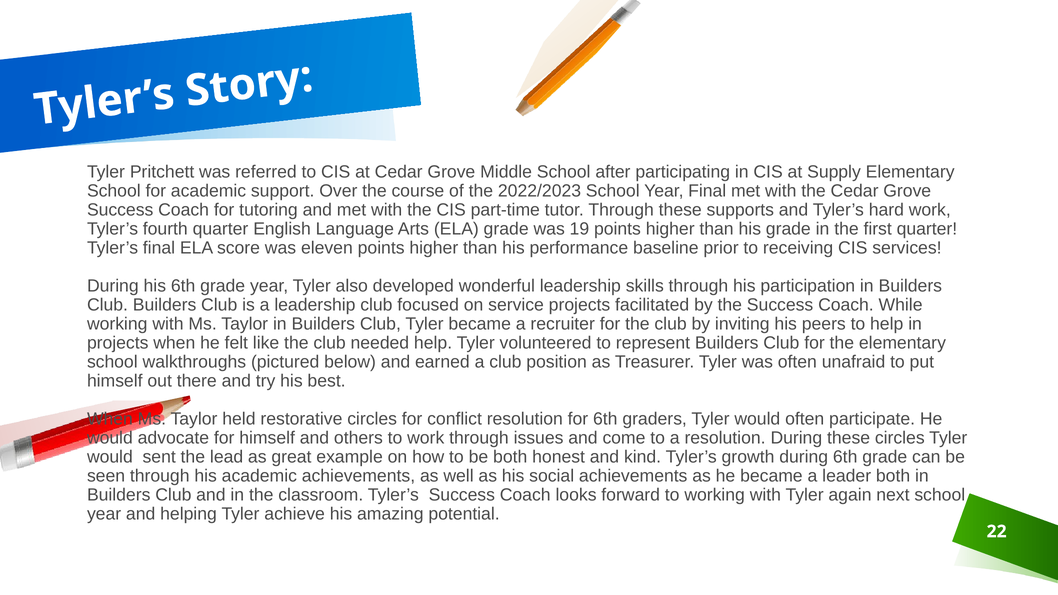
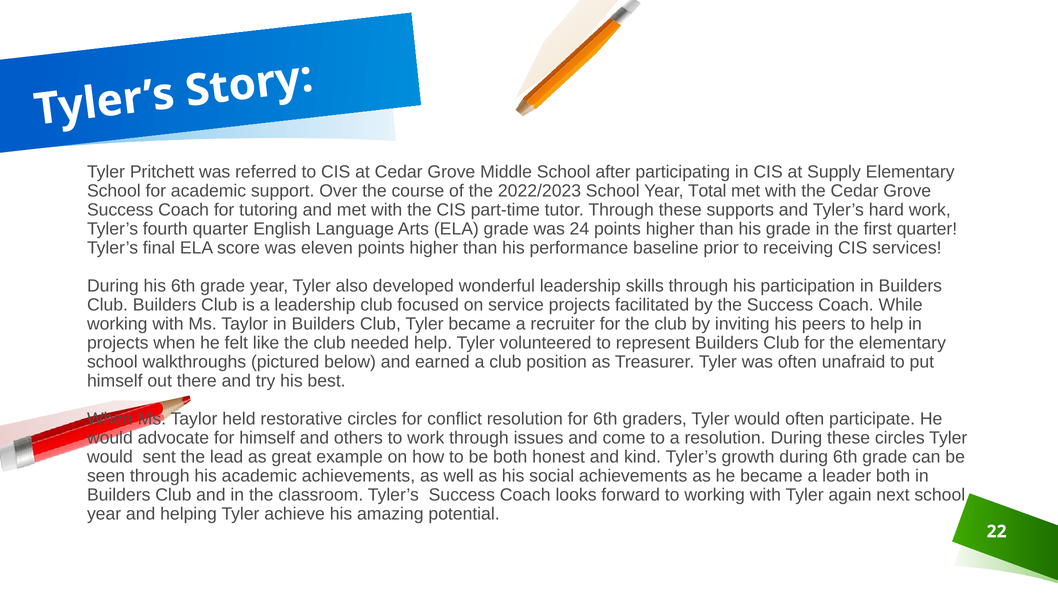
Year Final: Final -> Total (707, 191)
19: 19 -> 24 (579, 229)
